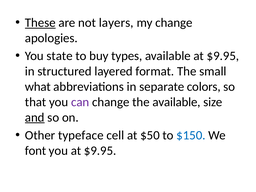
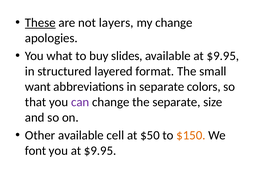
state: state -> what (60, 56)
types: types -> slides (127, 56)
what: what -> want (38, 87)
the available: available -> separate (176, 102)
and underline: present -> none (35, 117)
Other typeface: typeface -> available (81, 135)
$150 colour: blue -> orange (191, 135)
